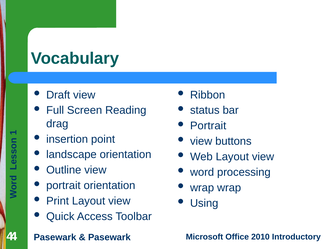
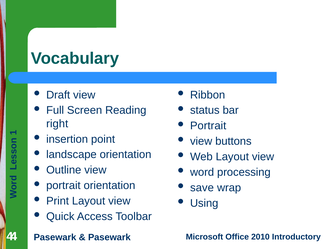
drag: drag -> right (57, 124)
wrap: wrap -> save (202, 188)
